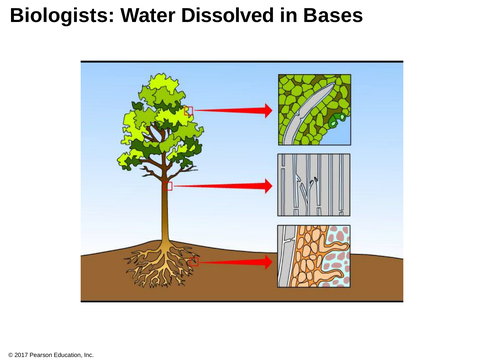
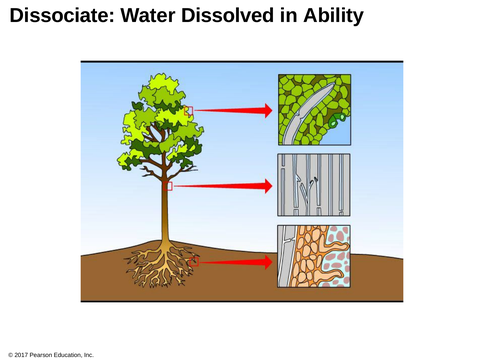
Biologists: Biologists -> Dissociate (62, 16)
Bases: Bases -> Ability (334, 16)
